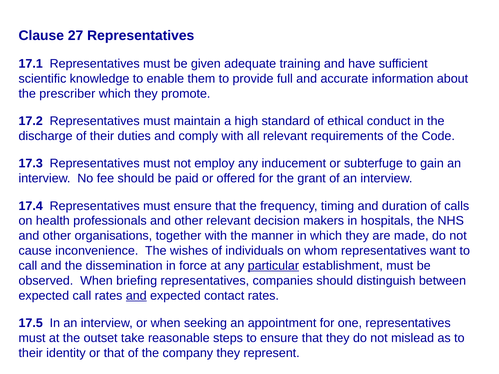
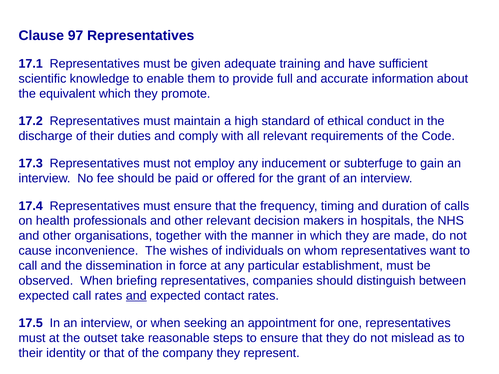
27: 27 -> 97 (76, 36)
prescriber: prescriber -> equivalent (67, 94)
particular underline: present -> none (273, 266)
